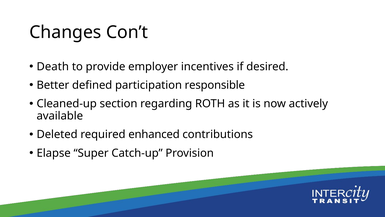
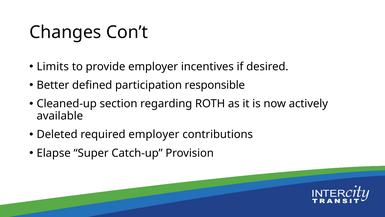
Death: Death -> Limits (53, 66)
required enhanced: enhanced -> employer (154, 134)
